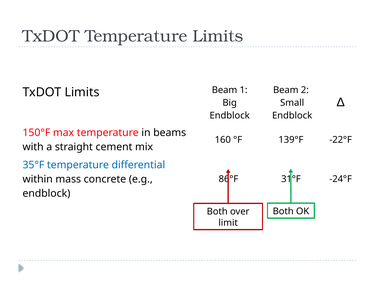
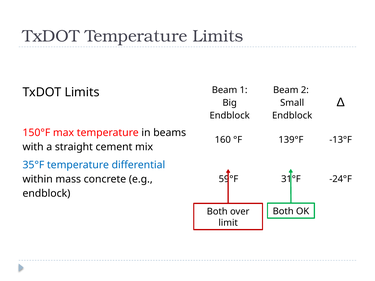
-22°F: -22°F -> -13°F (341, 140)
86°F: 86°F -> 59°F (228, 179)
